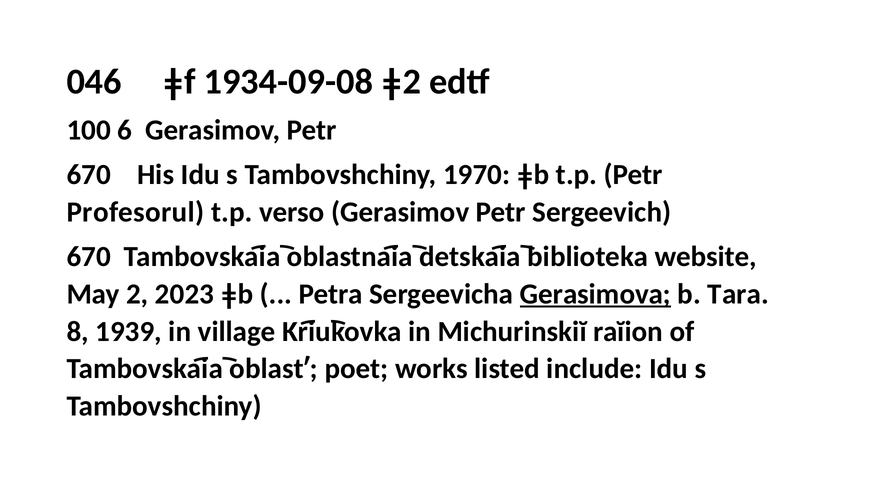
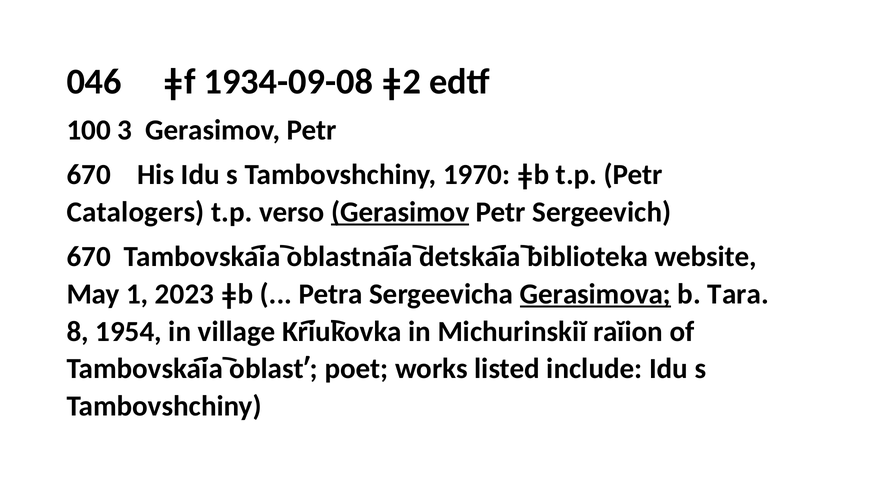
6: 6 -> 3 (125, 130)
Profesorul: Profesorul -> Catalogers (136, 212)
Gerasimov underline: none -> present (400, 212)
2: 2 -> 1 (137, 294)
1939: 1939 -> 1954 (129, 332)
